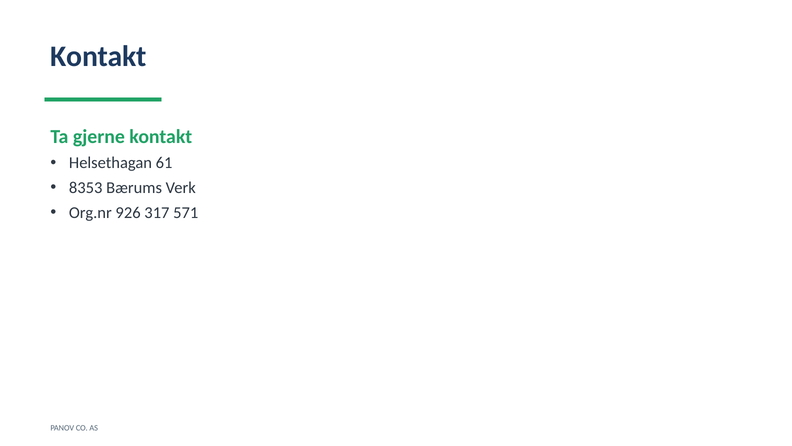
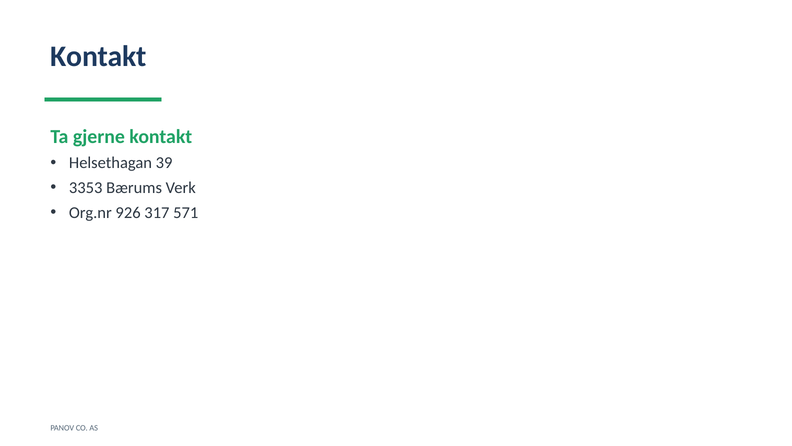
61: 61 -> 39 (164, 163)
8353: 8353 -> 3353 (86, 188)
